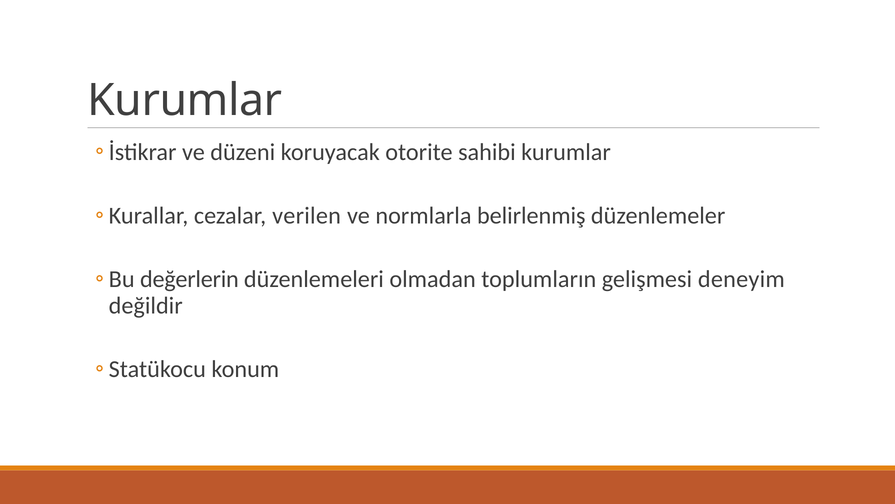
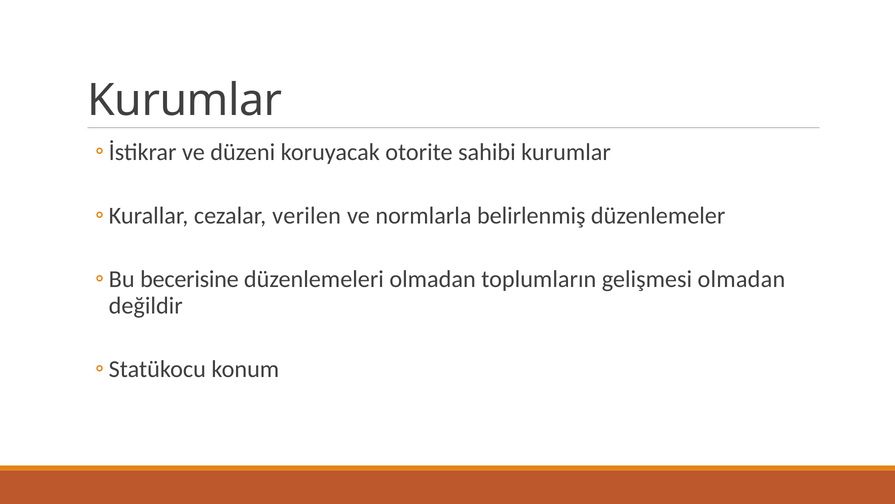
değerlerin: değerlerin -> becerisine (189, 279)
gelişmesi deneyim: deneyim -> olmadan (741, 279)
